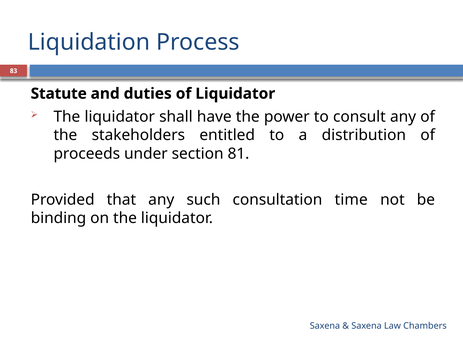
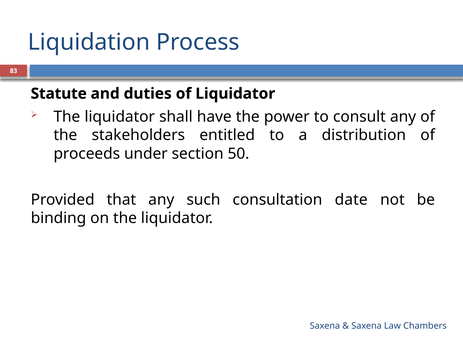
81: 81 -> 50 (238, 154)
time: time -> date (351, 200)
